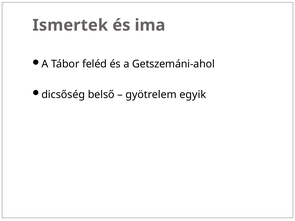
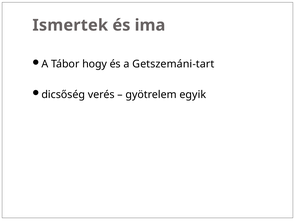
feléd: feléd -> hogy (95, 64)
Getszemáni-ahol: Getszemáni-ahol -> Getszemáni-tart (173, 64)
belső: belső -> verés (101, 95)
